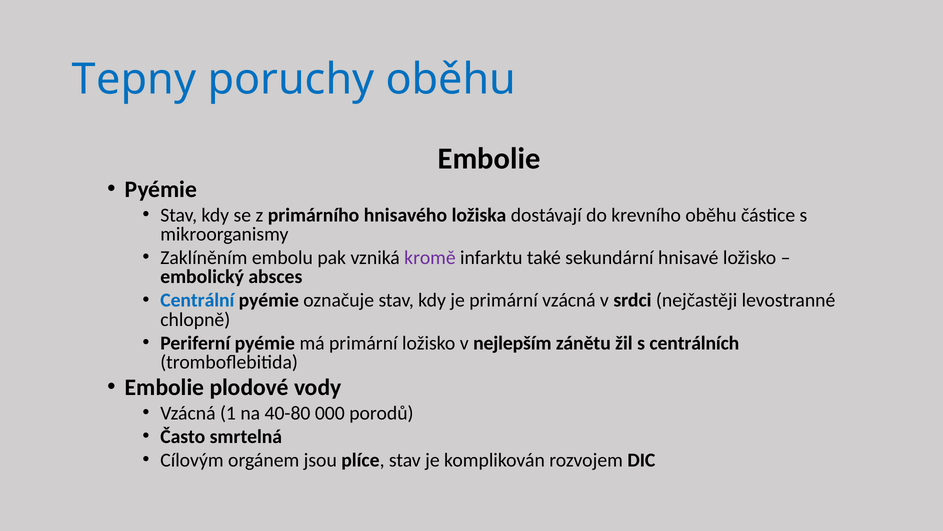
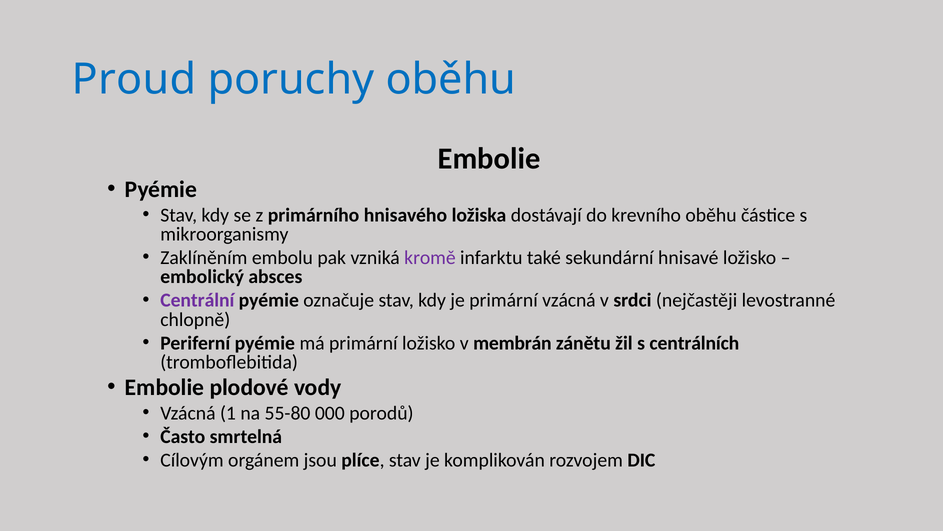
Tepny: Tepny -> Proud (134, 79)
Centrální colour: blue -> purple (197, 300)
nejlepším: nejlepším -> membrán (512, 343)
40-80: 40-80 -> 55-80 (287, 413)
